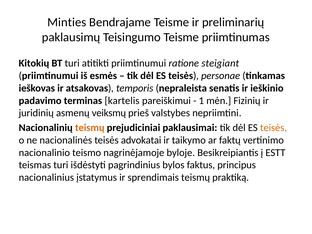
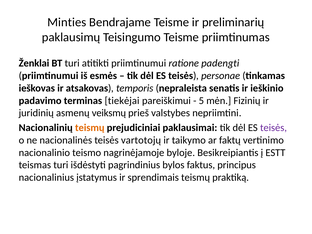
Kitokių: Kitokių -> Ženklai (34, 63)
steigiant: steigiant -> padengti (220, 63)
kartelis: kartelis -> tiekėjai (122, 101)
1: 1 -> 5 (201, 101)
teisės colour: orange -> purple (273, 128)
advokatai: advokatai -> vartotojų (141, 140)
